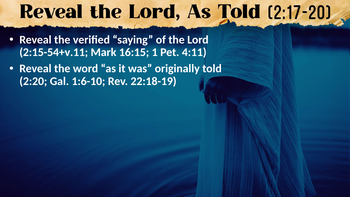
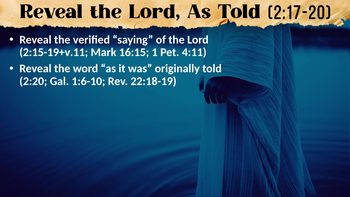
2:15-54+v.11: 2:15-54+v.11 -> 2:15-19+v.11 (54, 52)
